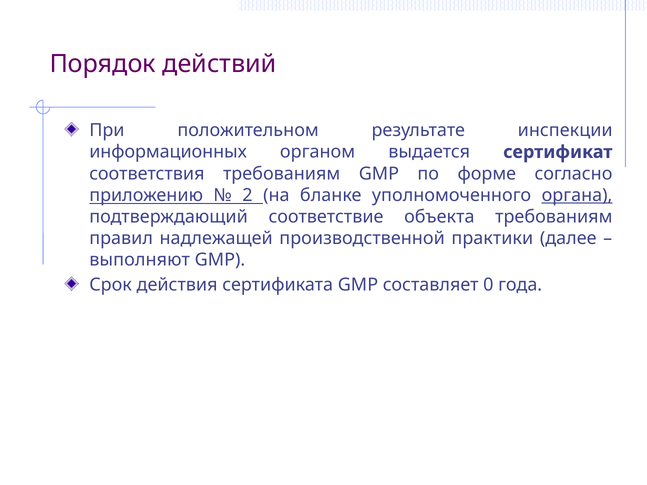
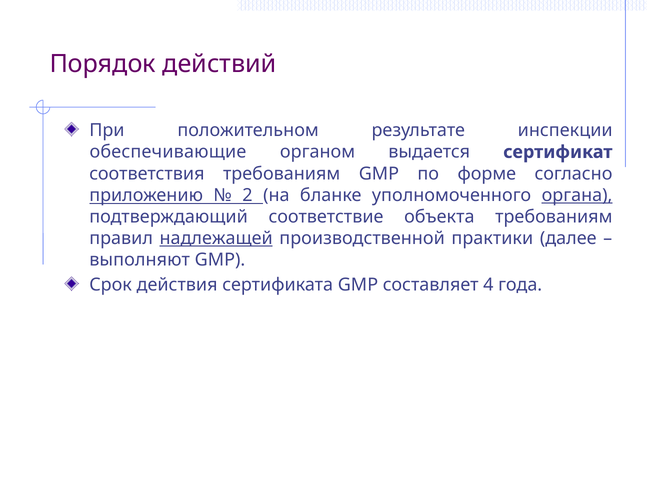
информационных: информационных -> обеспечивающие (168, 152)
надлежащей underline: none -> present (216, 238)
0: 0 -> 4 (488, 285)
